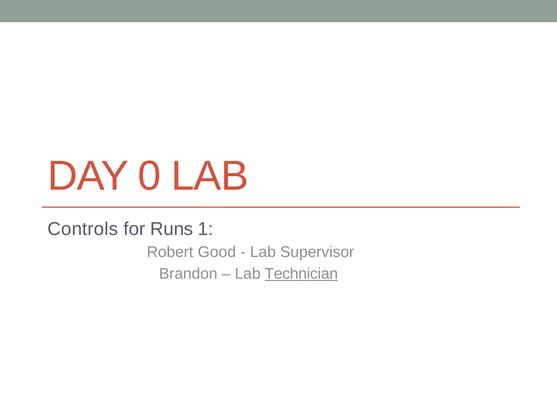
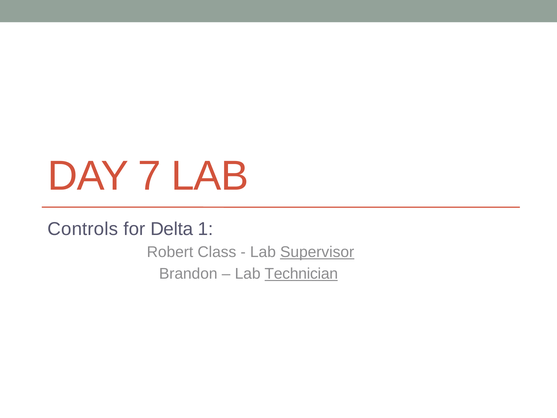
0: 0 -> 7 (149, 176)
Runs: Runs -> Delta (172, 229)
Good: Good -> Class (217, 252)
Supervisor underline: none -> present (317, 252)
